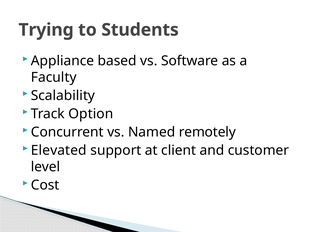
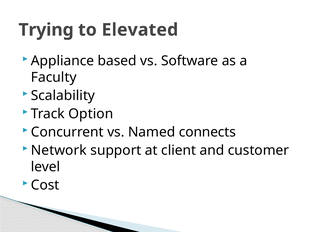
Students: Students -> Elevated (140, 30)
remotely: remotely -> connects (207, 132)
Elevated: Elevated -> Network (59, 150)
